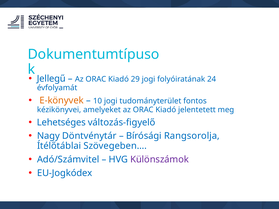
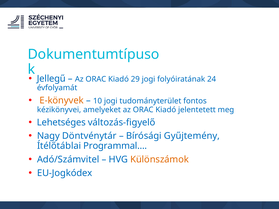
Rangsorolja: Rangsorolja -> Gyűjtemény (192, 136)
Szövegeben…: Szövegeben… -> Programmal… (115, 146)
Különszámok colour: purple -> orange (160, 160)
